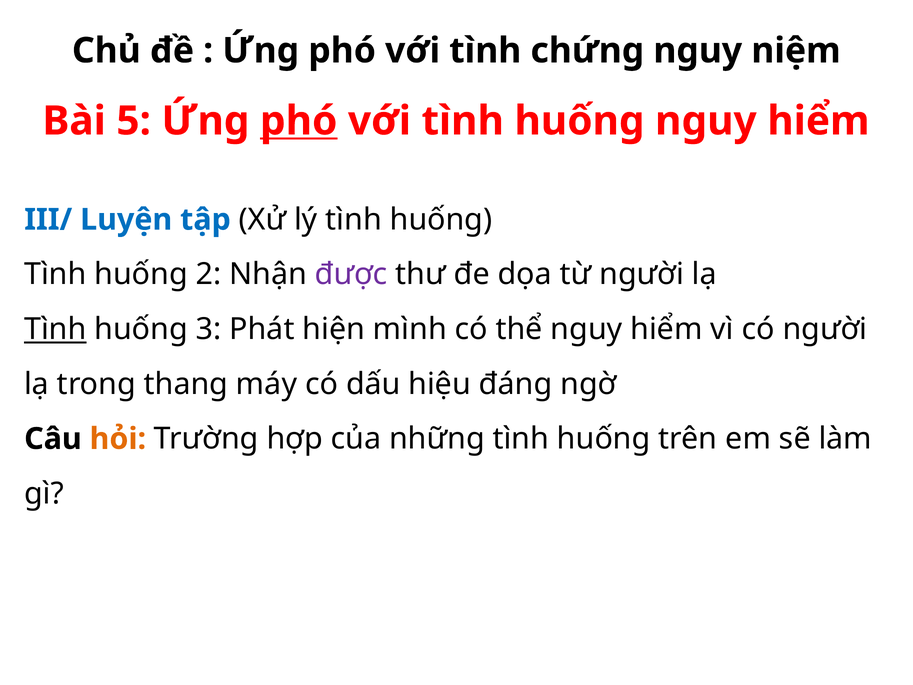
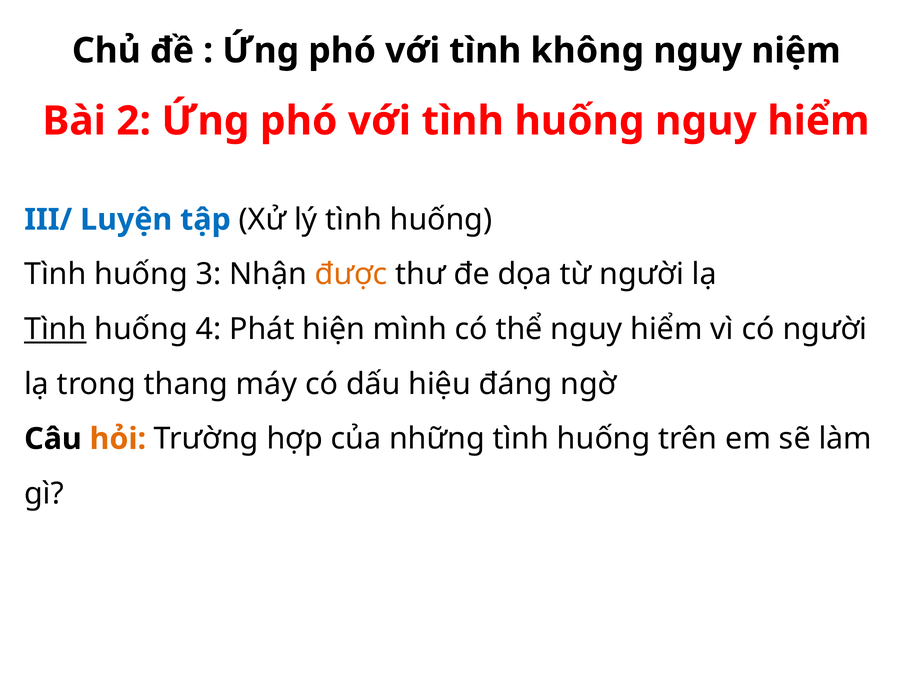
chứng: chứng -> không (587, 51)
5: 5 -> 2 (134, 121)
phó underline: present -> none (299, 121)
2: 2 -> 3 (209, 274)
được colour: purple -> orange (351, 274)
3: 3 -> 4 (209, 329)
